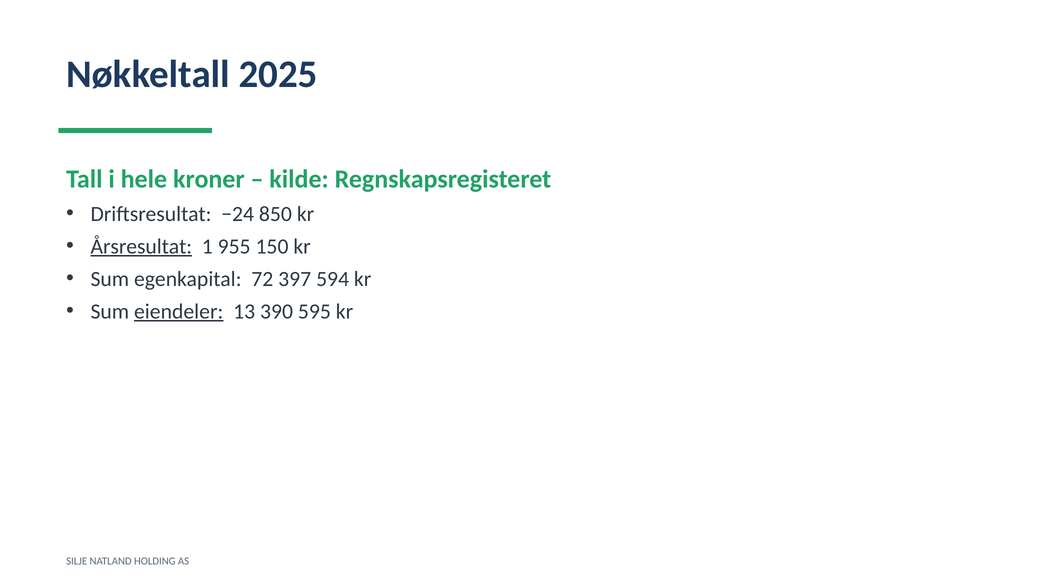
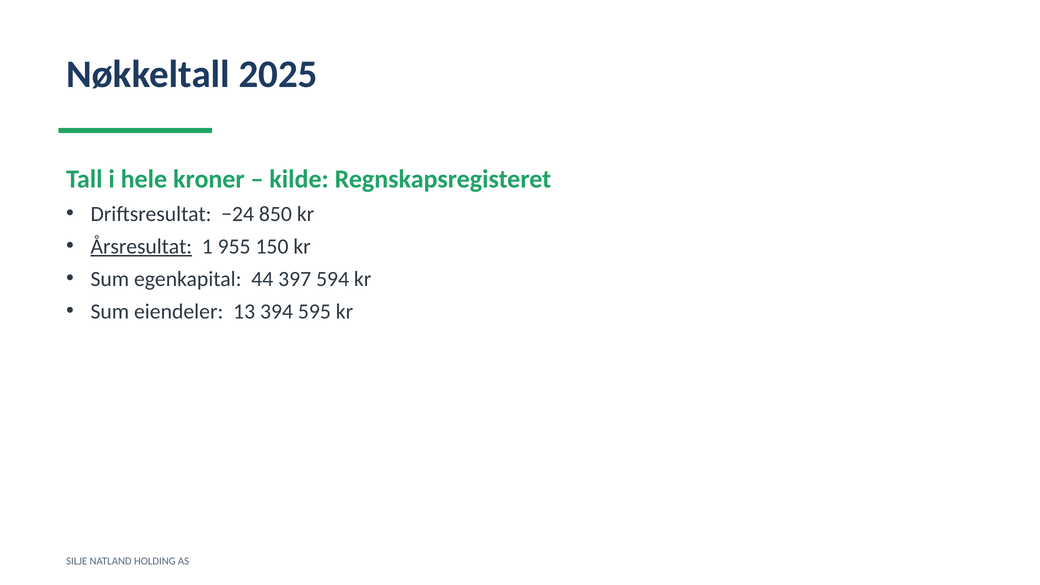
72: 72 -> 44 (262, 279)
eiendeler underline: present -> none (179, 311)
390: 390 -> 394 (277, 311)
